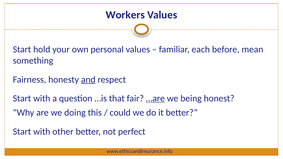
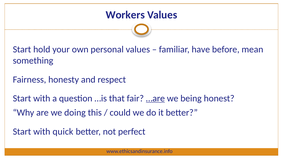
each: each -> have (201, 49)
and underline: present -> none (88, 80)
other: other -> quick (63, 132)
